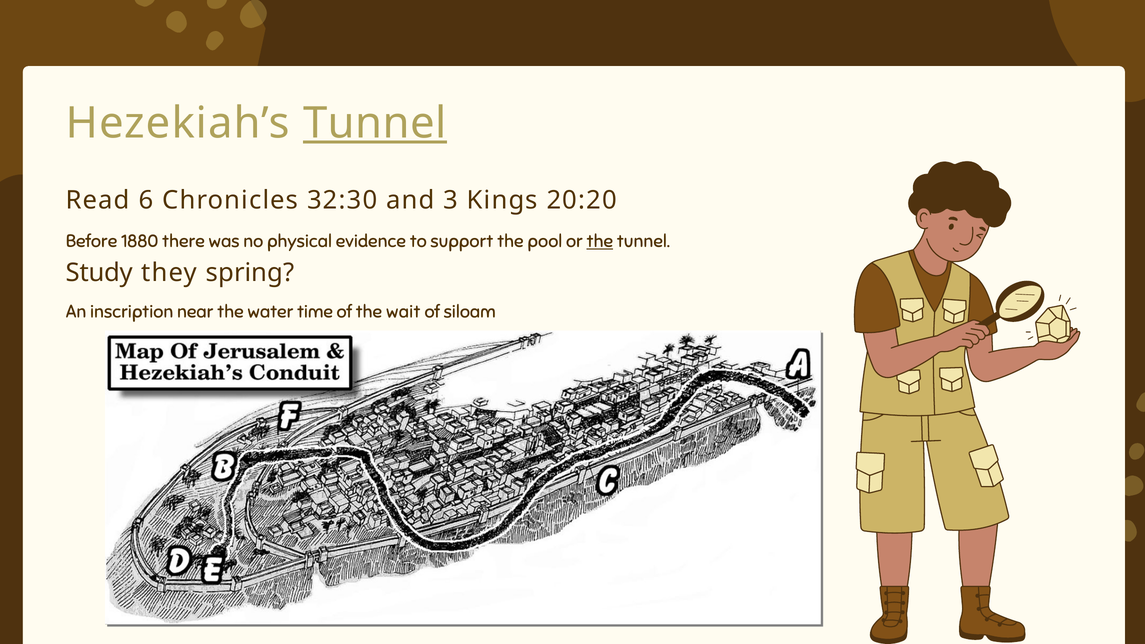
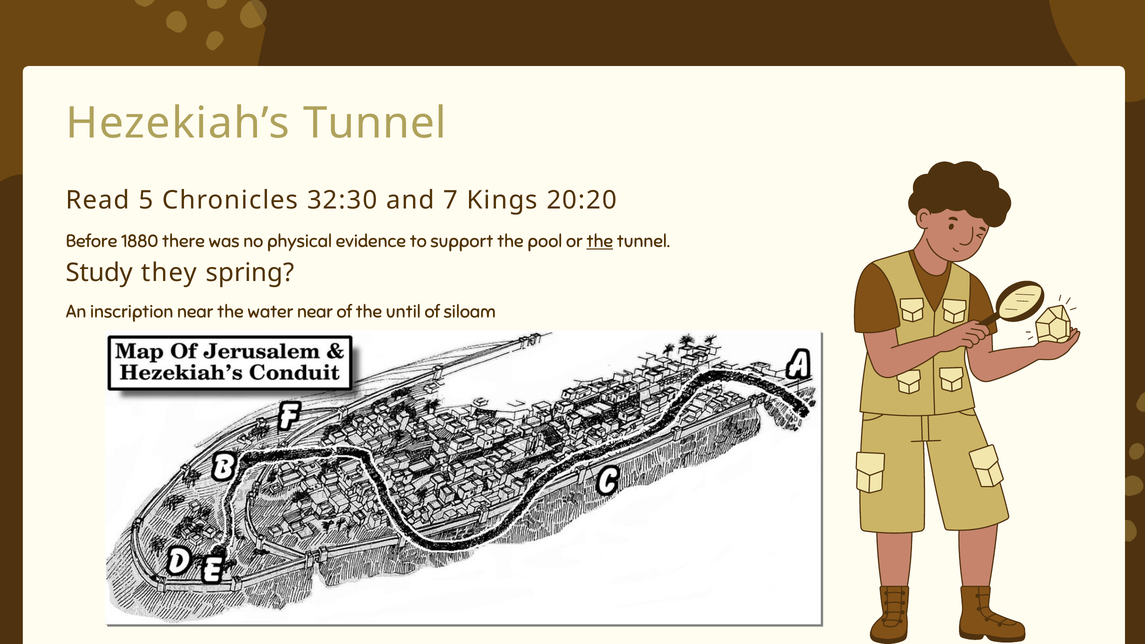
Tunnel underline: present -> none (375, 123)
6: 6 -> 5 (146, 201)
3: 3 -> 7 (451, 201)
water time: time -> near (315, 312)
wait: wait -> until (403, 312)
